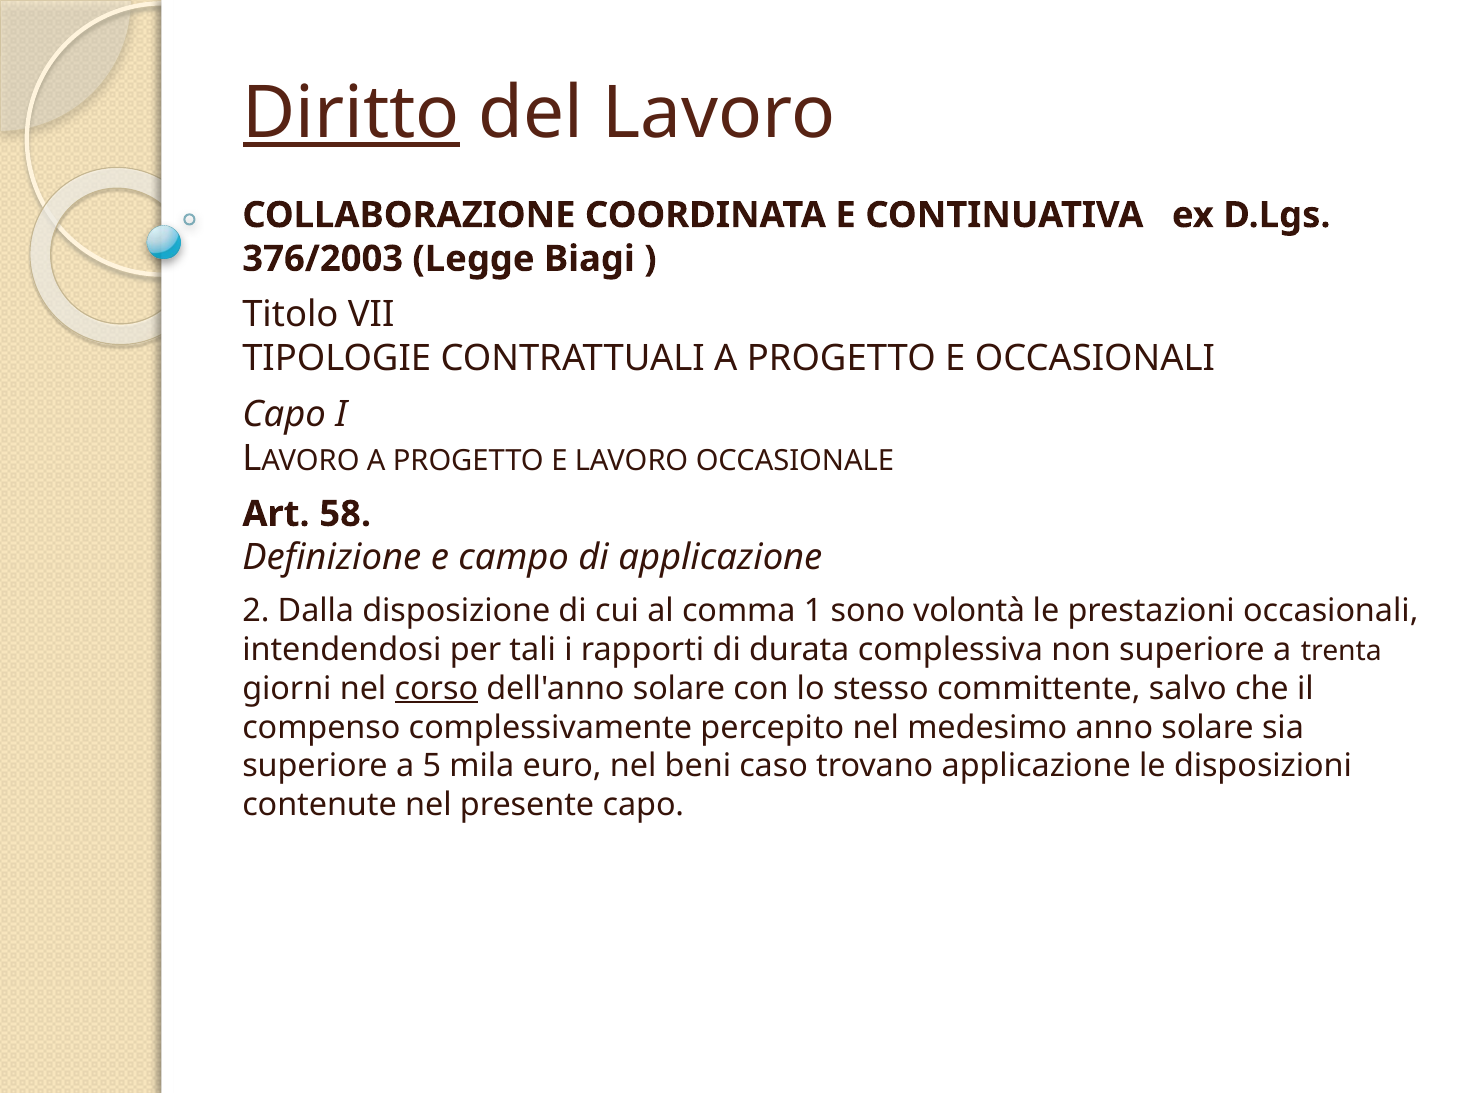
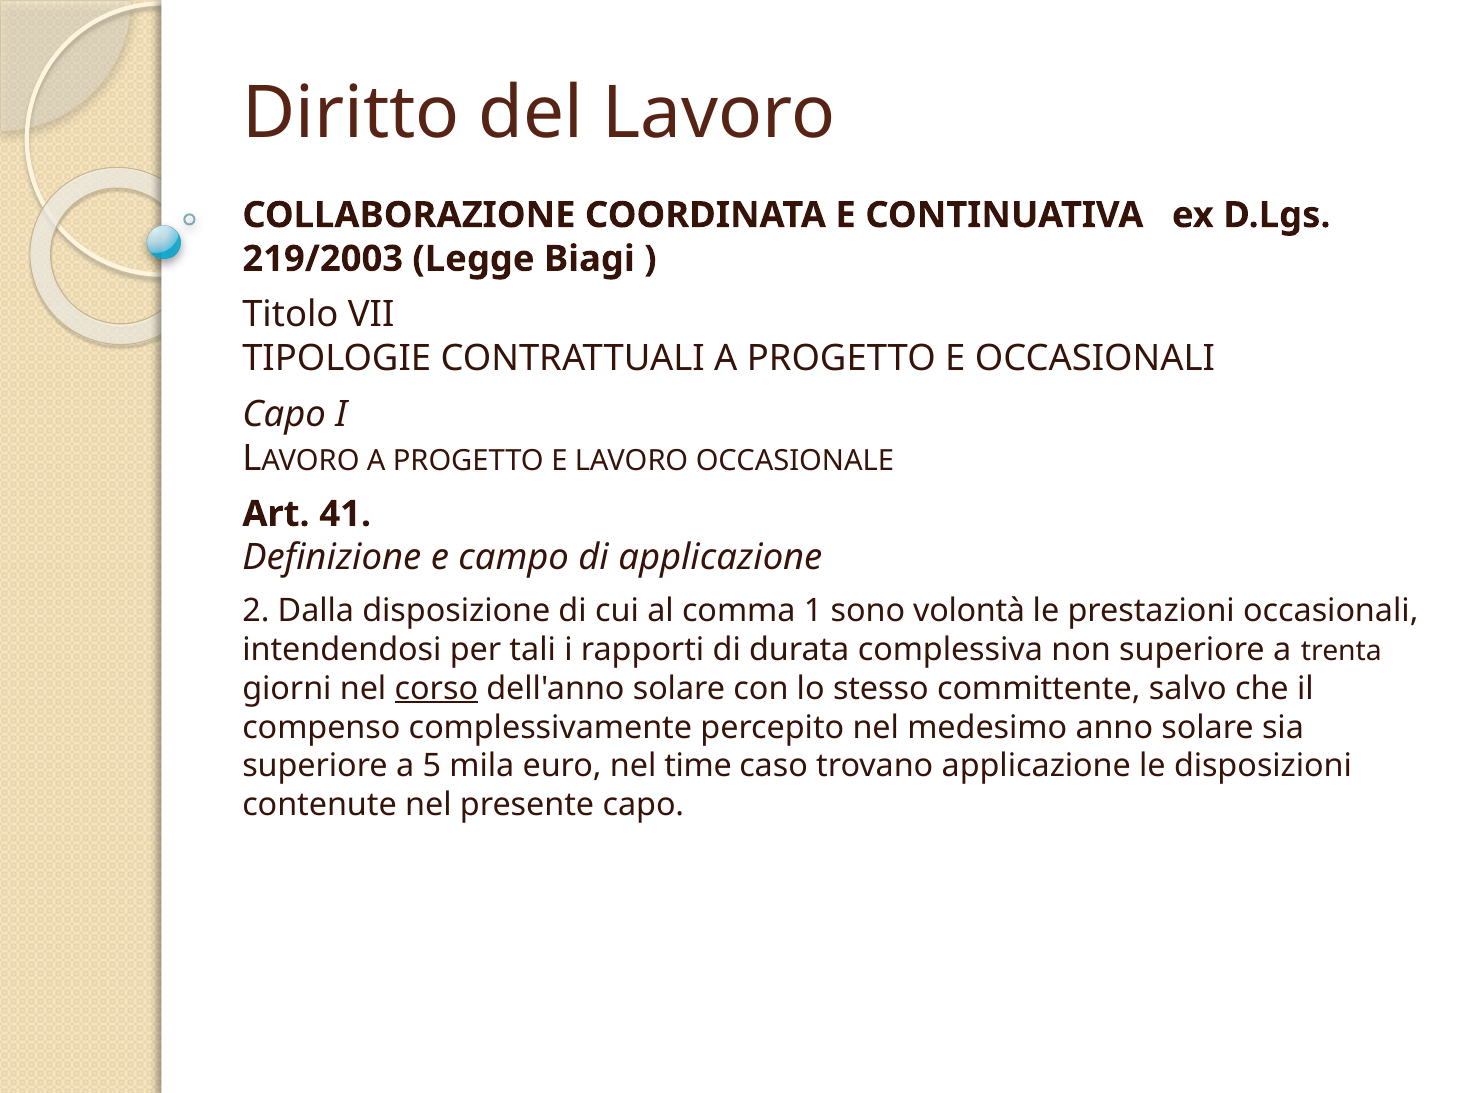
Diritto underline: present -> none (351, 113)
376/2003: 376/2003 -> 219/2003 (323, 259)
58: 58 -> 41 (345, 514)
beni: beni -> time (698, 766)
